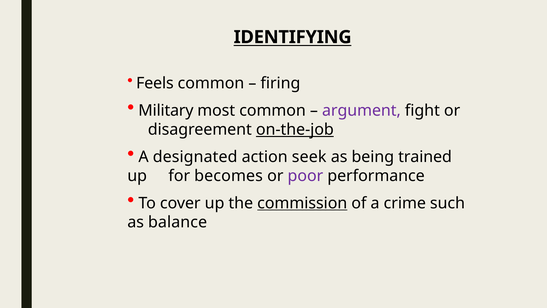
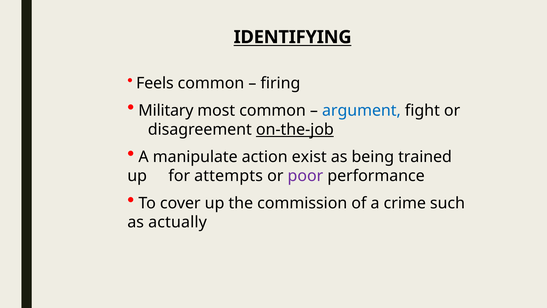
argument colour: purple -> blue (361, 110)
designated: designated -> manipulate (195, 157)
seek: seek -> exist (309, 157)
becomes: becomes -> attempts (229, 176)
commission underline: present -> none (302, 203)
balance: balance -> actually (178, 222)
